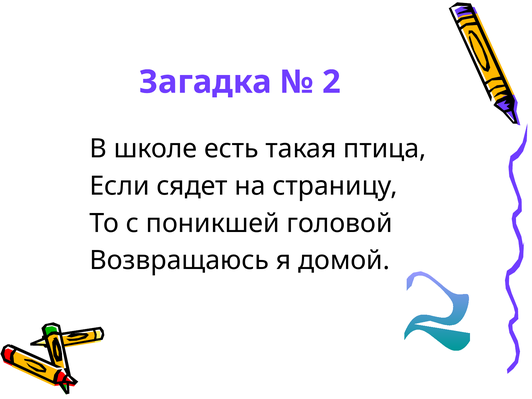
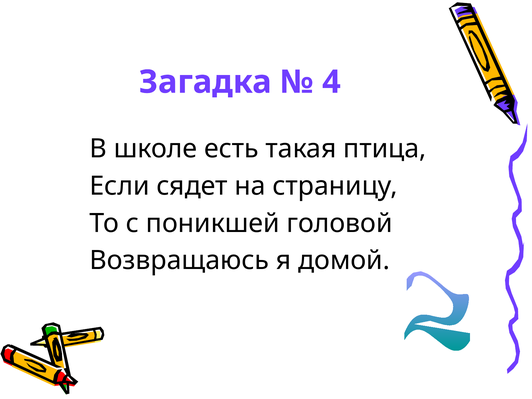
2: 2 -> 4 (331, 82)
